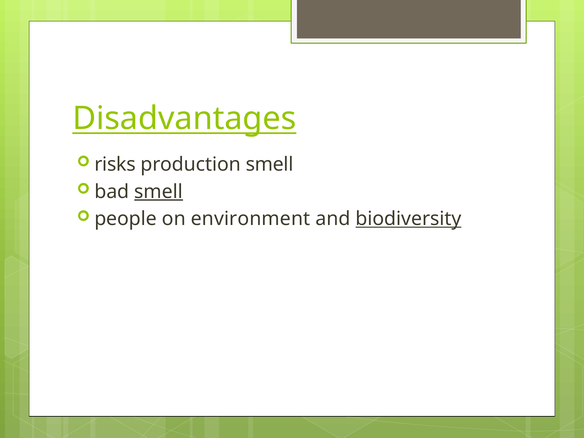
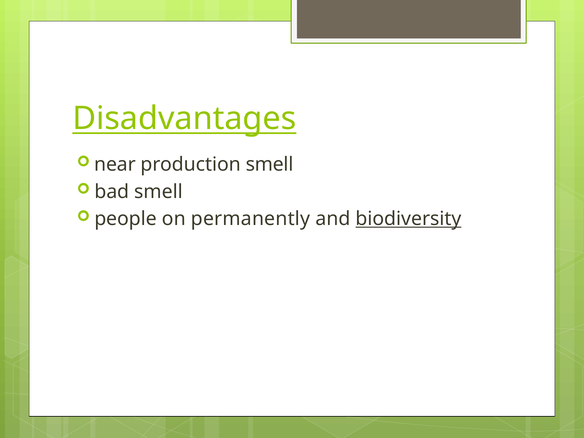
risks: risks -> near (115, 164)
smell underline: present -> none (159, 192)
environment: environment -> permanently (250, 219)
